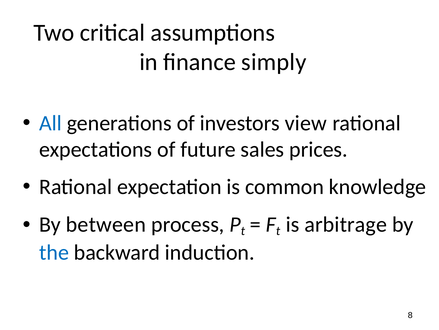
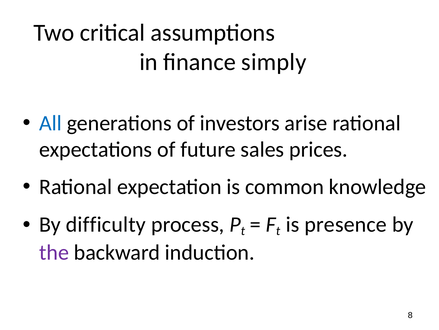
view: view -> arise (306, 123)
between: between -> difficulty (106, 224)
arbitrage: arbitrage -> presence (346, 224)
the colour: blue -> purple (54, 252)
